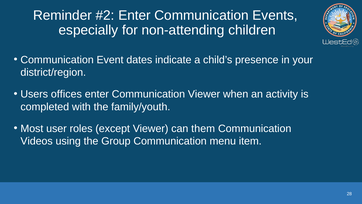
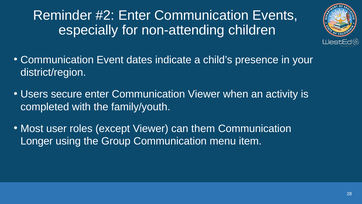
offices: offices -> secure (66, 94)
Videos: Videos -> Longer (37, 141)
